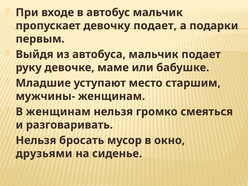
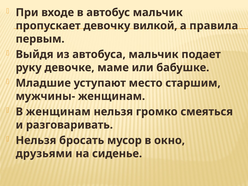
девочку подает: подает -> вилкой (155, 26)
подарки: подарки -> правила (214, 26)
